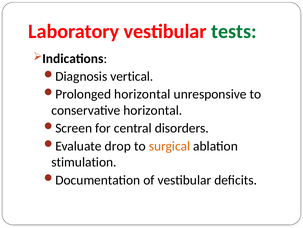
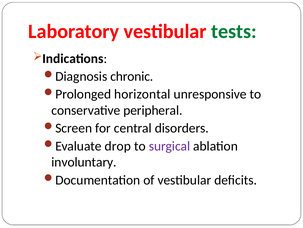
vertical: vertical -> chronic (132, 76)
conservative horizontal: horizontal -> peripheral (153, 110)
surgical colour: orange -> purple (169, 146)
stimulation: stimulation -> involuntary (84, 162)
